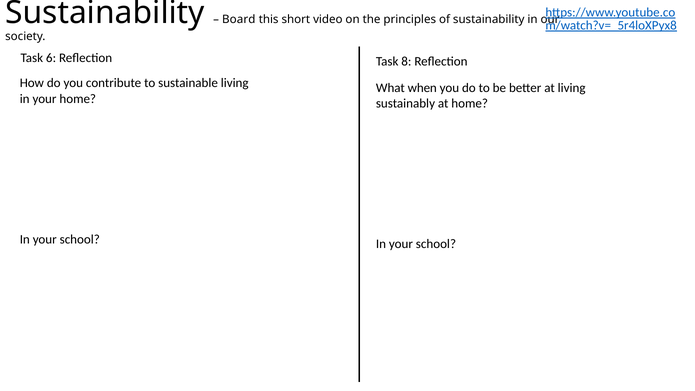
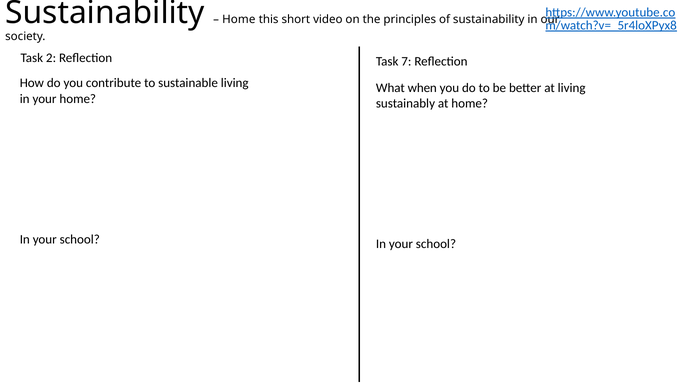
Board: Board -> Home (239, 20)
6: 6 -> 2 (51, 58)
8: 8 -> 7 (406, 61)
